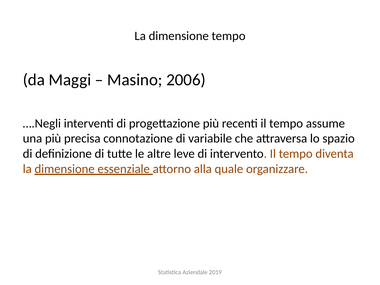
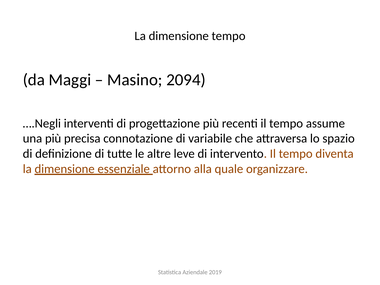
2006: 2006 -> 2094 (186, 80)
